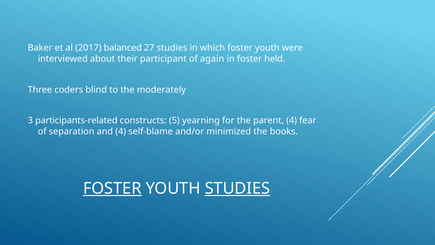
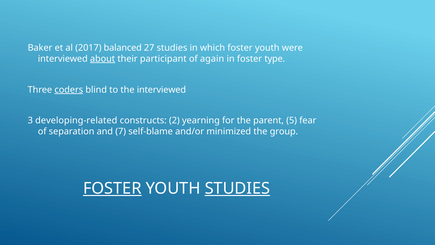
about underline: none -> present (103, 59)
held: held -> type (275, 59)
coders underline: none -> present (69, 90)
the moderately: moderately -> interviewed (161, 90)
participants-related: participants-related -> developing-related (76, 120)
5: 5 -> 2 (174, 120)
parent 4: 4 -> 5 (292, 120)
and 4: 4 -> 7 (121, 131)
books: books -> group (284, 131)
